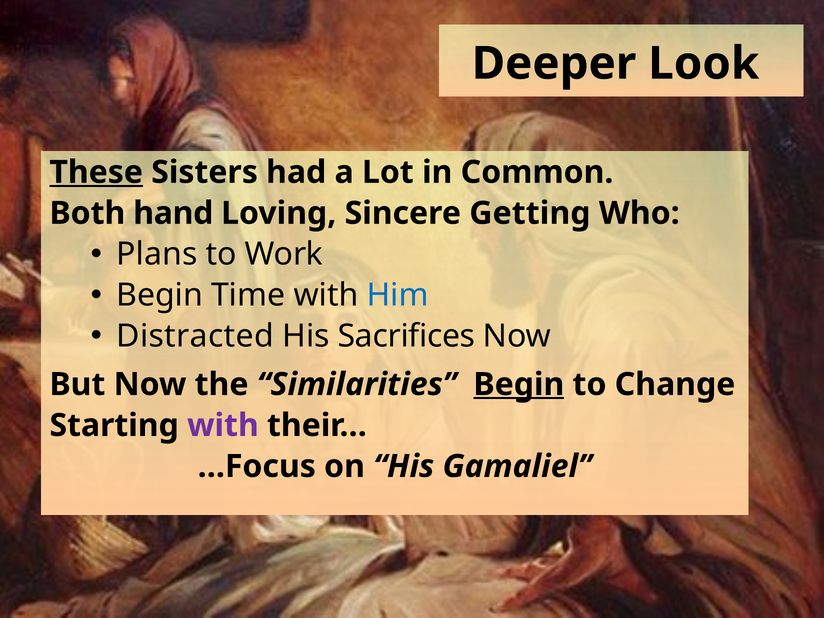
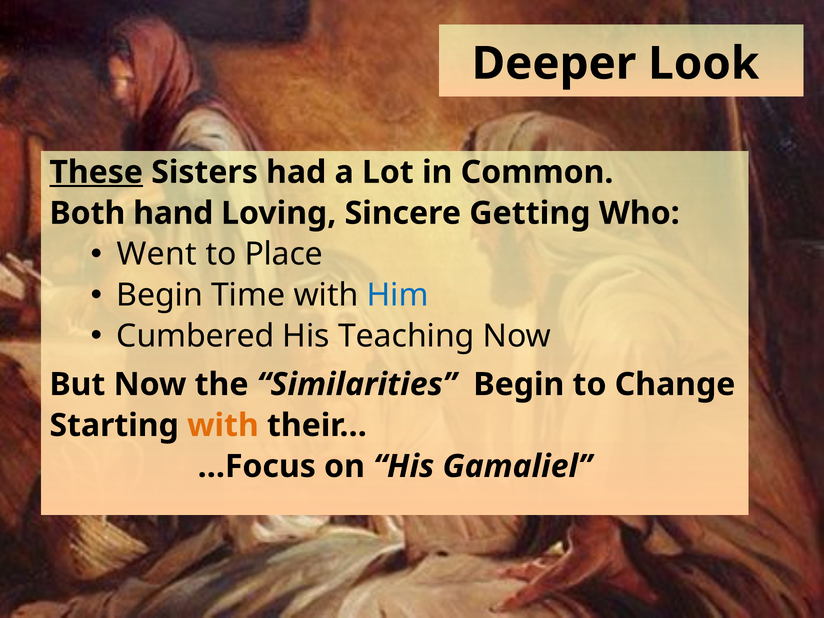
Plans: Plans -> Went (157, 254)
Work: Work -> Place (284, 254)
Distracted: Distracted -> Cumbered (195, 336)
Sacrifices: Sacrifices -> Teaching (406, 336)
Begin underline: present -> none (519, 384)
with colour: purple -> orange (223, 425)
